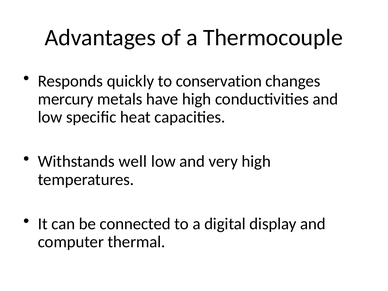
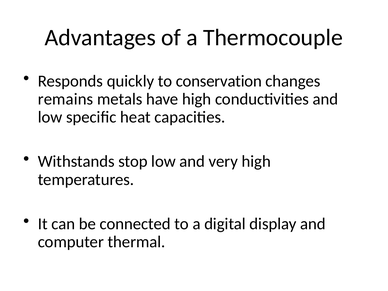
mercury: mercury -> remains (66, 99)
well: well -> stop (133, 161)
